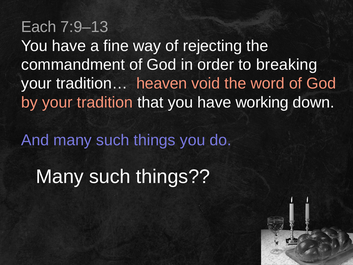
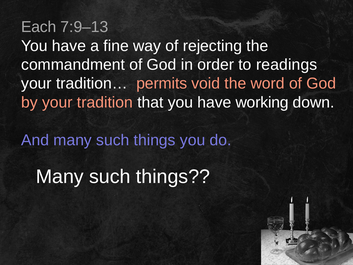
breaking: breaking -> readings (287, 65)
heaven: heaven -> permits (162, 83)
